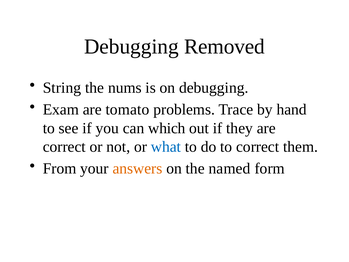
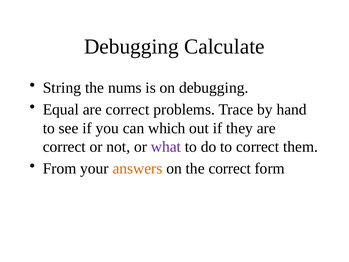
Removed: Removed -> Calculate (224, 47)
Exam: Exam -> Equal (61, 109)
tomato: tomato -> correct (127, 109)
what colour: blue -> purple (166, 147)
the named: named -> correct (230, 168)
